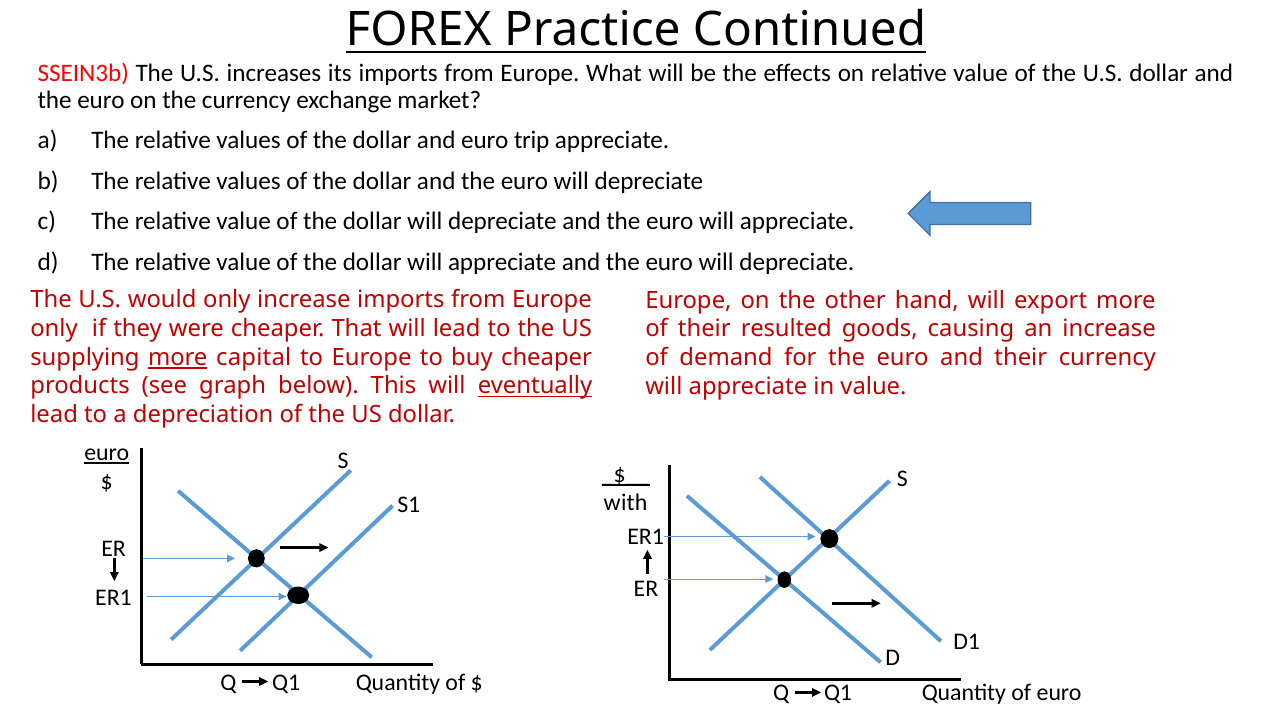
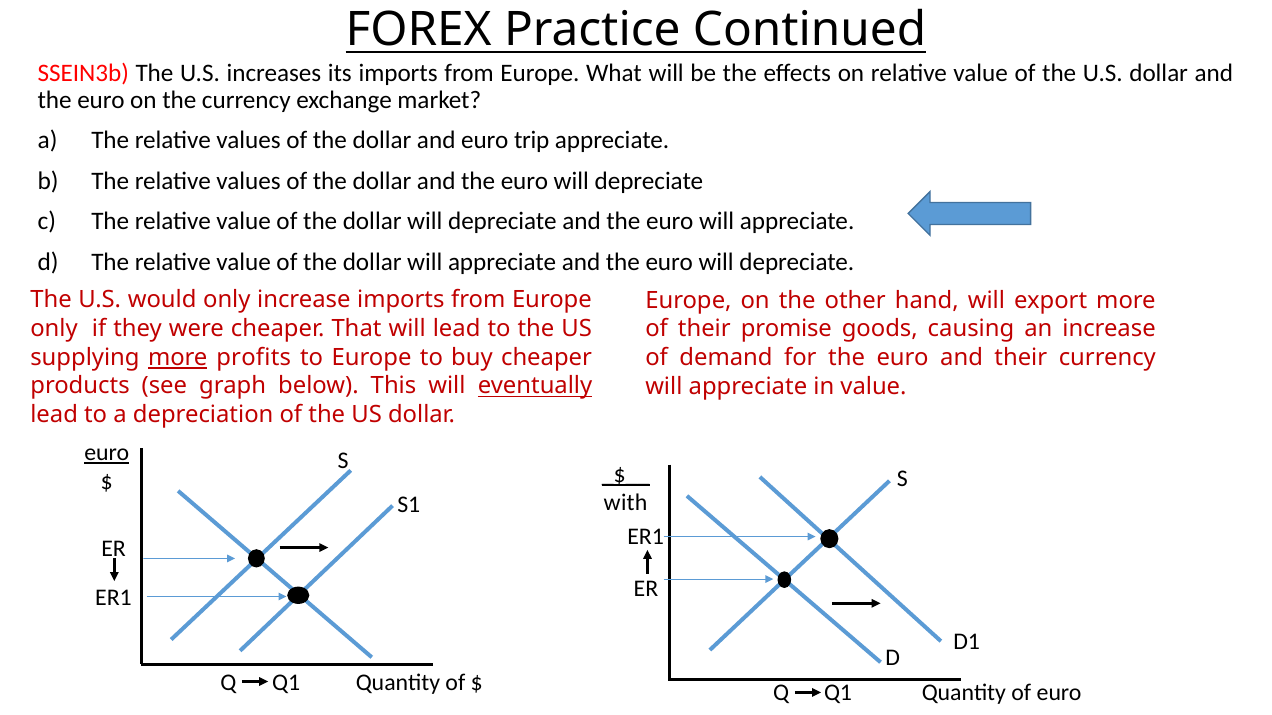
resulted: resulted -> promise (786, 329)
capital: capital -> profits (254, 357)
